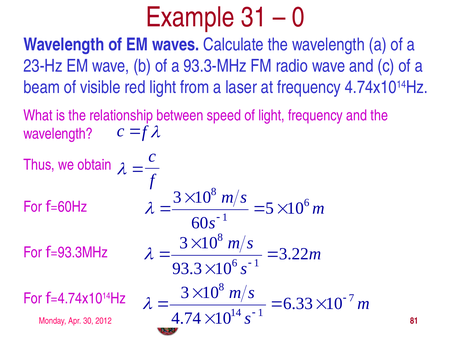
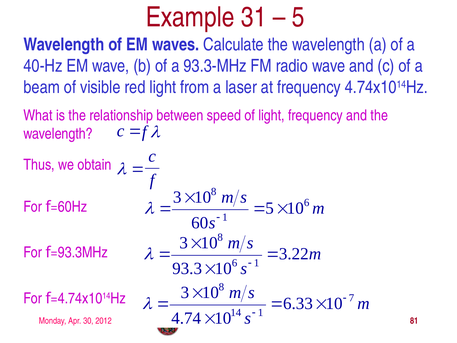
0: 0 -> 5 (298, 17)
23-Hz: 23-Hz -> 40-Hz (43, 66)
